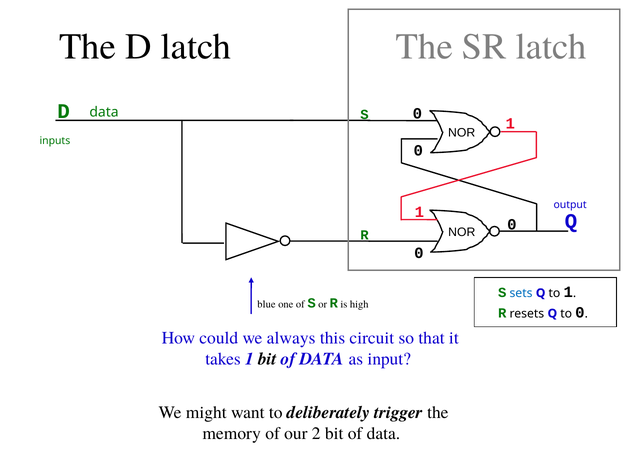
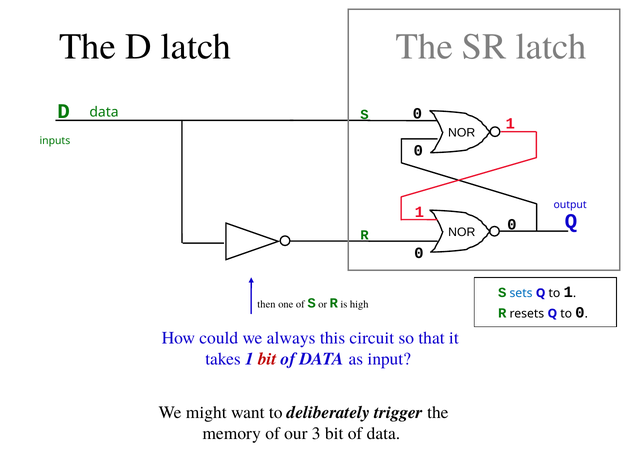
blue: blue -> then (266, 304)
bit colour: black -> red (267, 359)
2: 2 -> 3 (316, 433)
